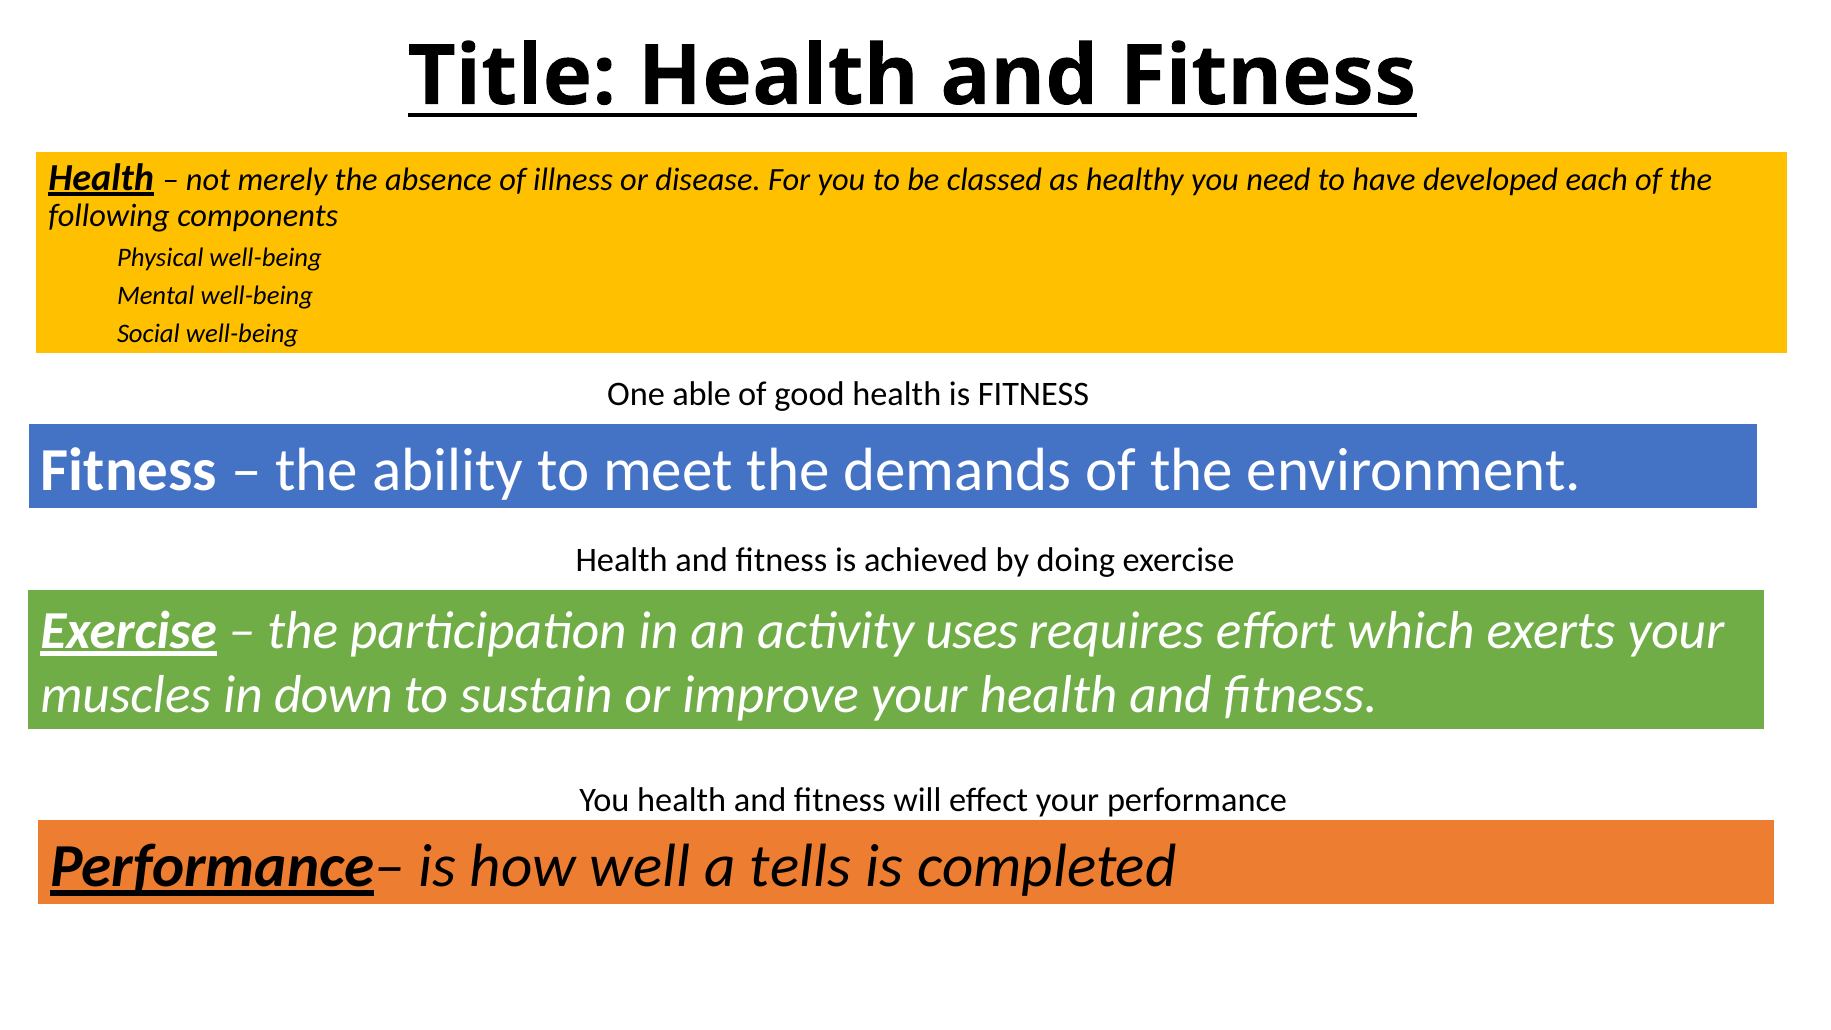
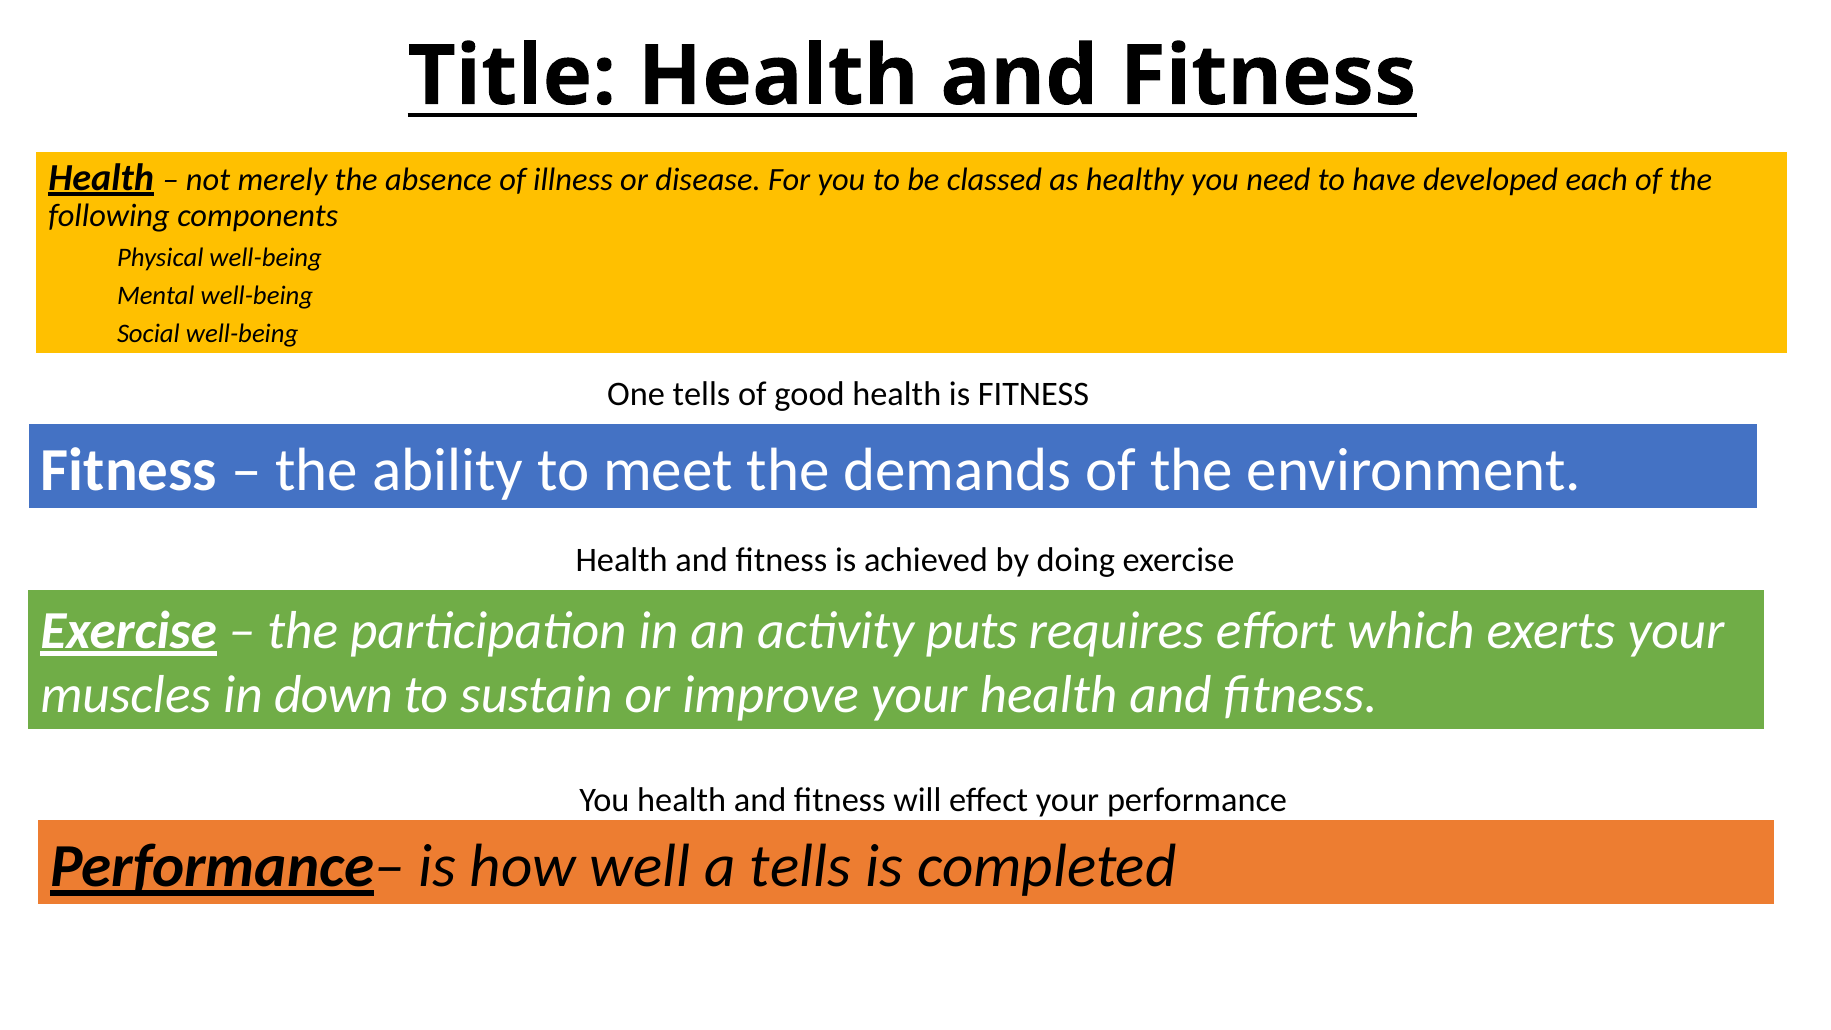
One able: able -> tells (701, 394)
uses: uses -> puts (972, 631)
